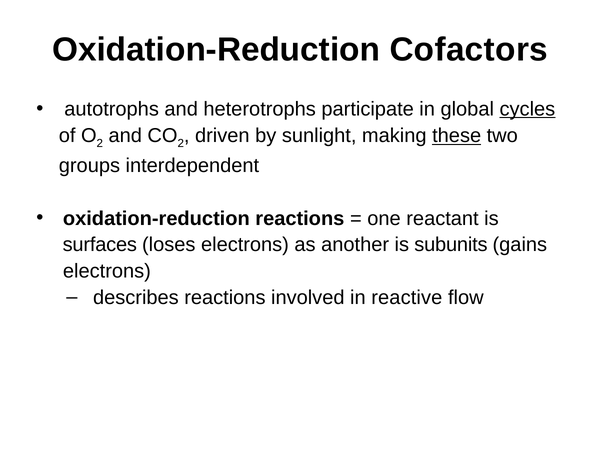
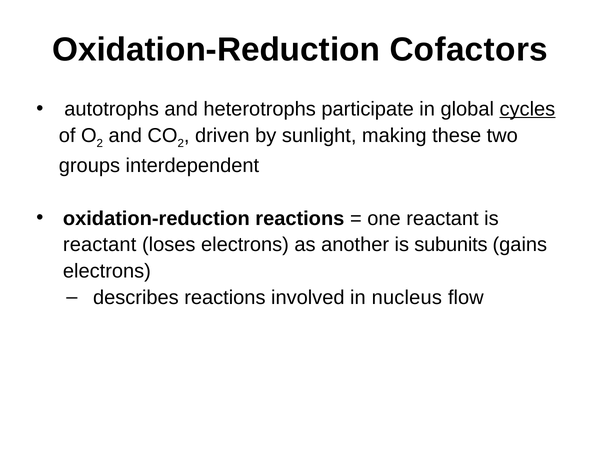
these underline: present -> none (457, 136)
surfaces: surfaces -> reactant (100, 245)
reactive: reactive -> nucleus (407, 298)
